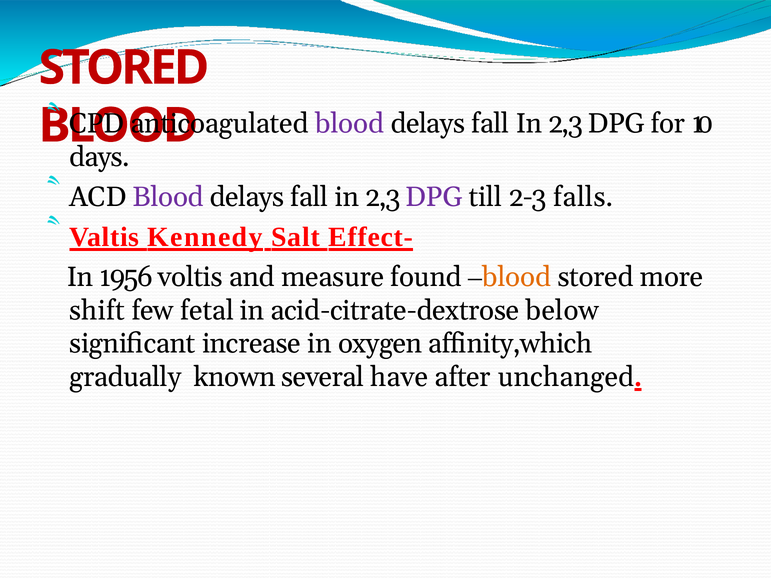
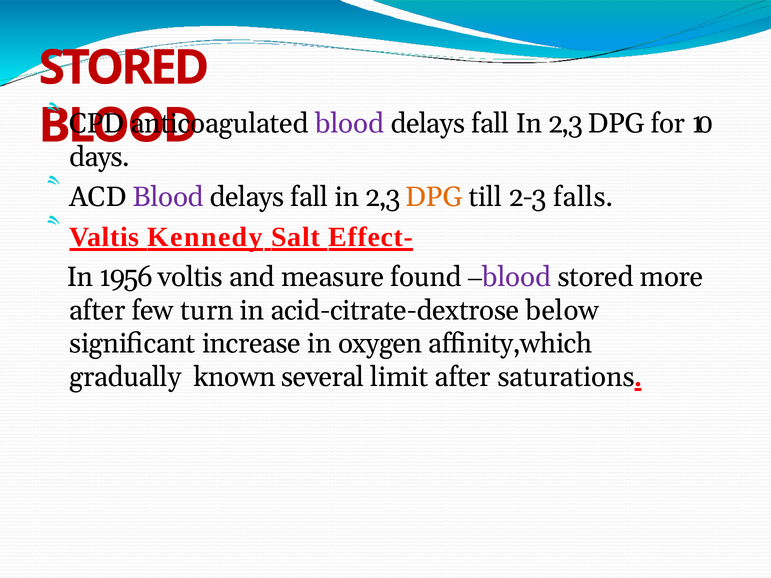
DPG colour: purple -> orange (434, 197)
blood colour: orange -> purple (517, 277)
shift: shift -> after (97, 311)
fetal: fetal -> turn (207, 311)
have: have -> limit (399, 377)
unchanged: unchanged -> saturations (566, 377)
